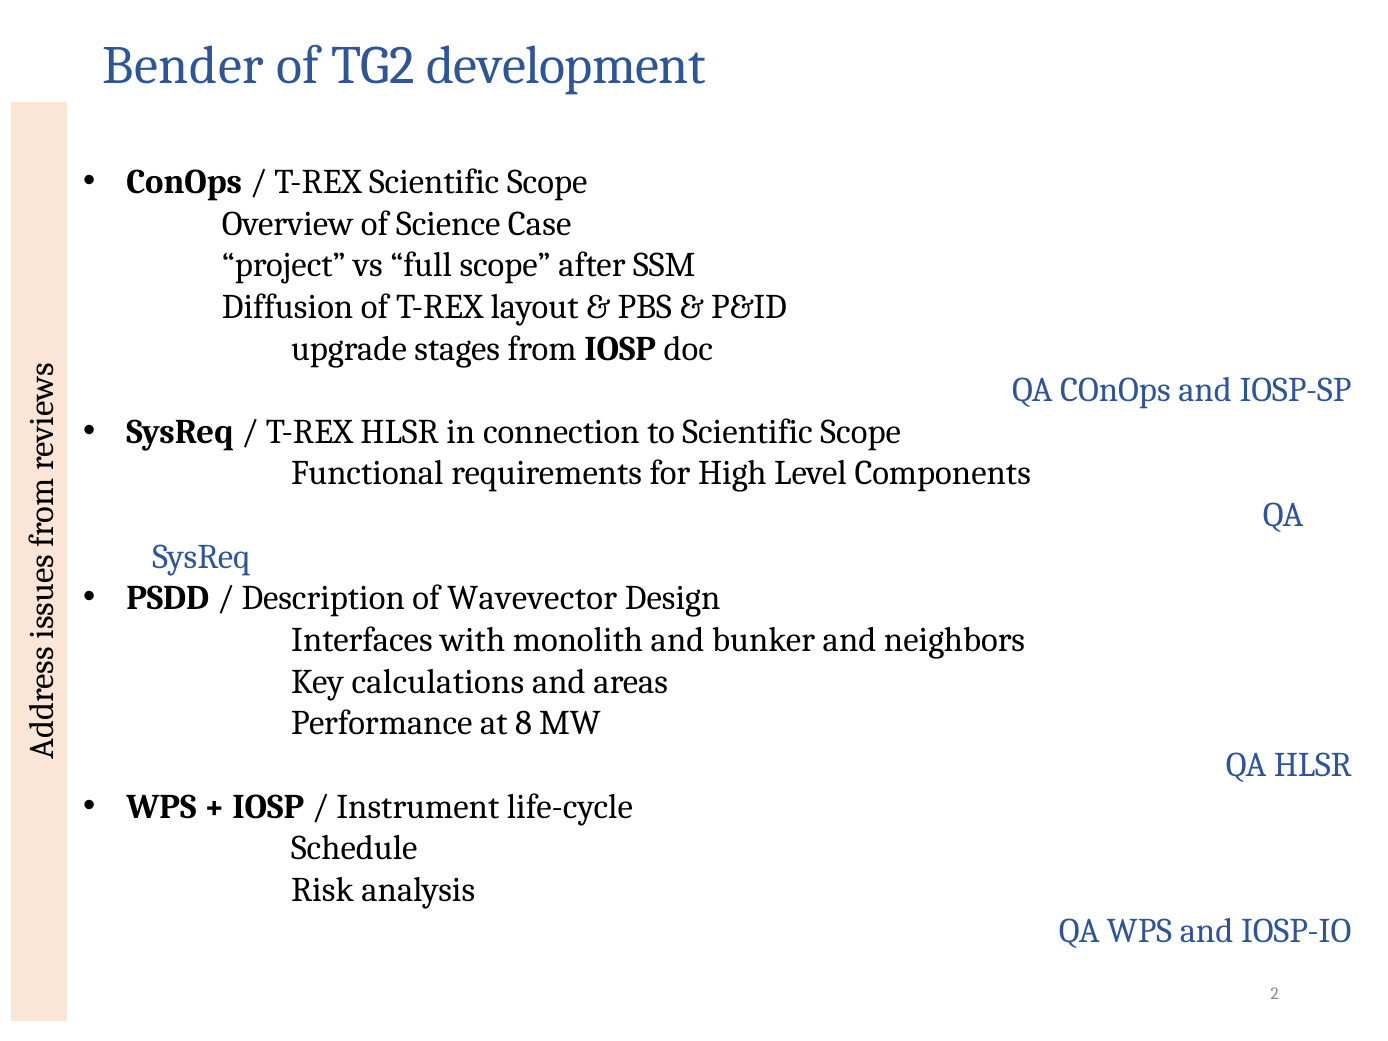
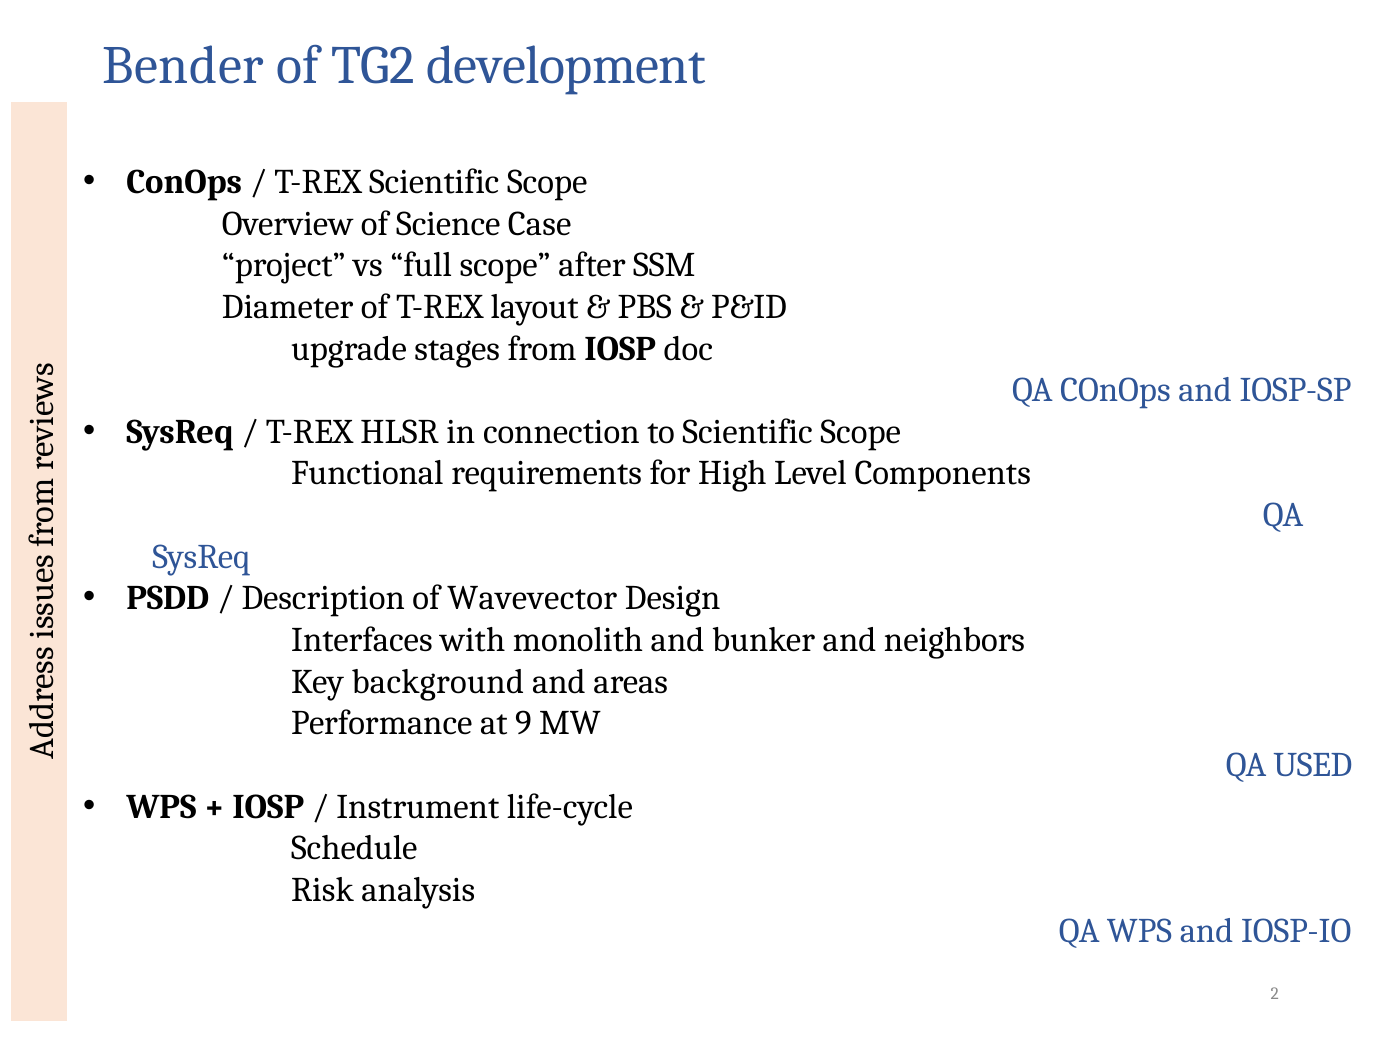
Diffusion: Diffusion -> Diameter (288, 307)
calculations: calculations -> background (438, 682)
8: 8 -> 9 (523, 723)
QA HLSR: HLSR -> USED (1313, 765)
